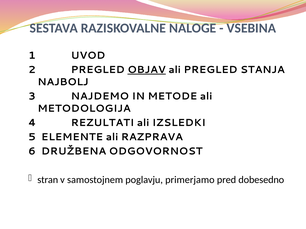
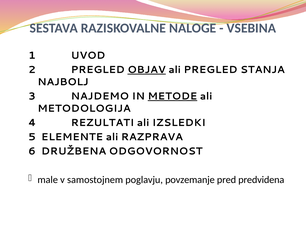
METODE underline: none -> present (172, 96)
stran: stran -> male (48, 180)
primerjamo: primerjamo -> povzemanje (190, 180)
dobesedno: dobesedno -> predvidena (261, 180)
